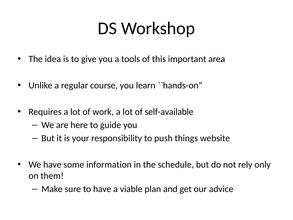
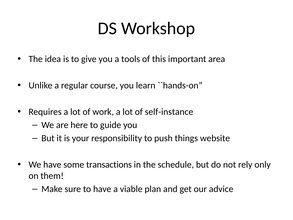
self-available: self-available -> self-instance (169, 112)
information: information -> transactions (109, 164)
